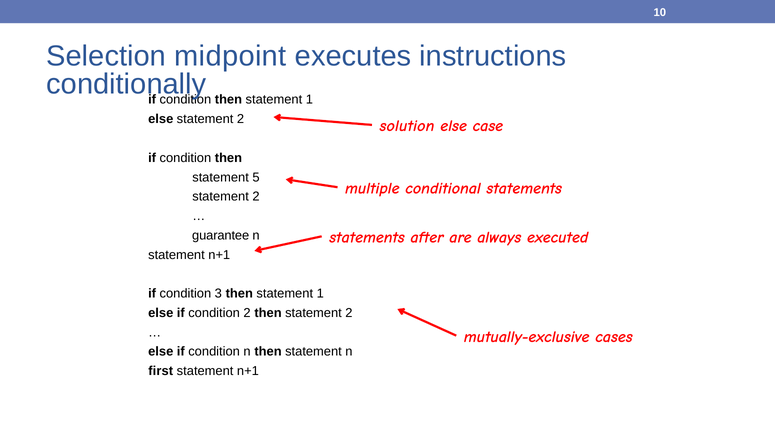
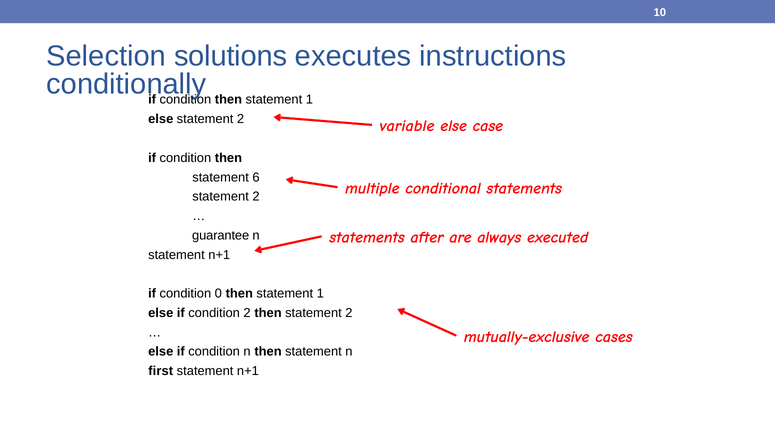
midpoint: midpoint -> solutions (231, 56)
solution: solution -> variable (407, 126)
5: 5 -> 6 (256, 177)
3: 3 -> 0 (218, 293)
